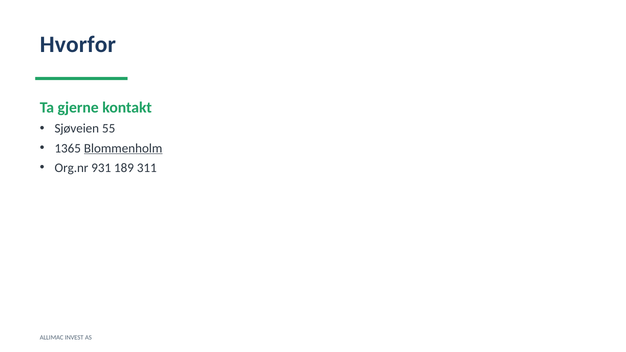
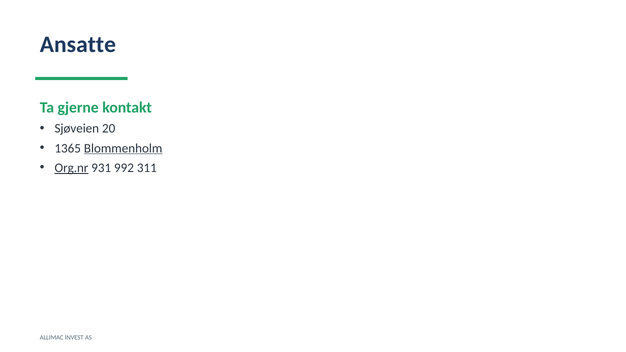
Hvorfor: Hvorfor -> Ansatte (78, 45)
55: 55 -> 20 (109, 129)
Org.nr underline: none -> present (71, 168)
189: 189 -> 992 (124, 168)
